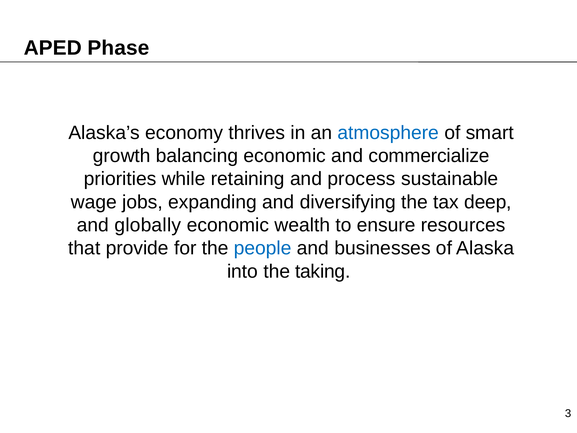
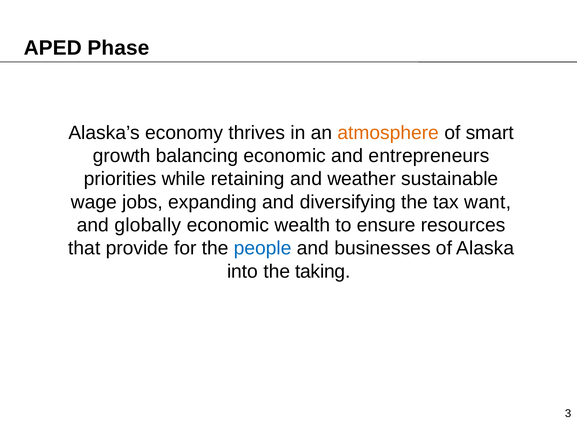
atmosphere colour: blue -> orange (388, 133)
commercialize: commercialize -> entrepreneurs (429, 156)
process: process -> weather (362, 179)
deep: deep -> want (488, 202)
